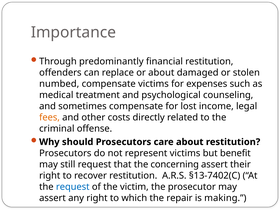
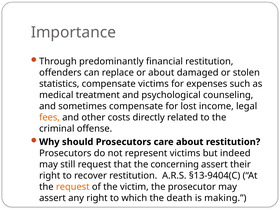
numbed: numbed -> statistics (59, 84)
benefit: benefit -> indeed (235, 153)
§13-7402(C: §13-7402(C -> §13-9404(C (215, 176)
request colour: blue -> orange (73, 187)
repair: repair -> death (179, 198)
